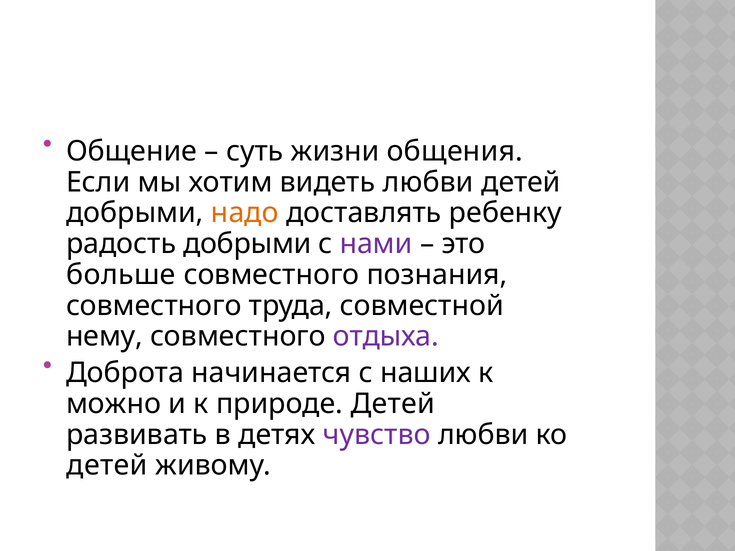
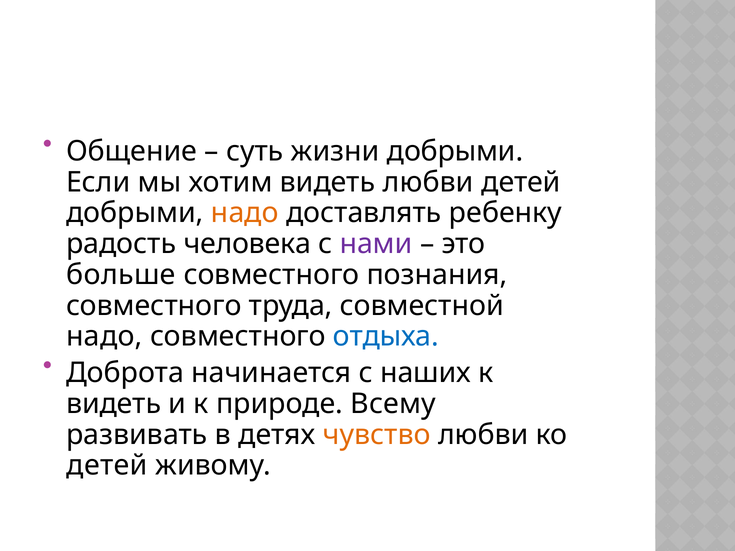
жизни общения: общения -> добрыми (455, 151)
радость добрыми: добрыми -> человека (247, 244)
нему: нему -> надо (104, 337)
отдыха colour: purple -> blue (386, 337)
можно: можно -> видеть (114, 404)
природе Детей: Детей -> Всему (393, 404)
чувство colour: purple -> orange (377, 435)
